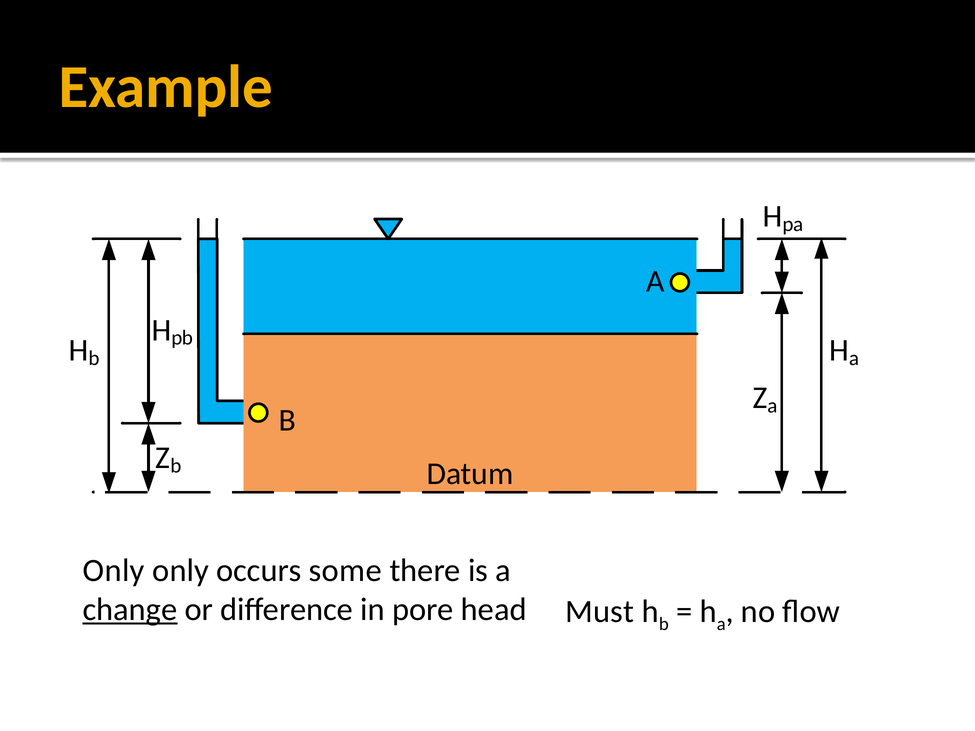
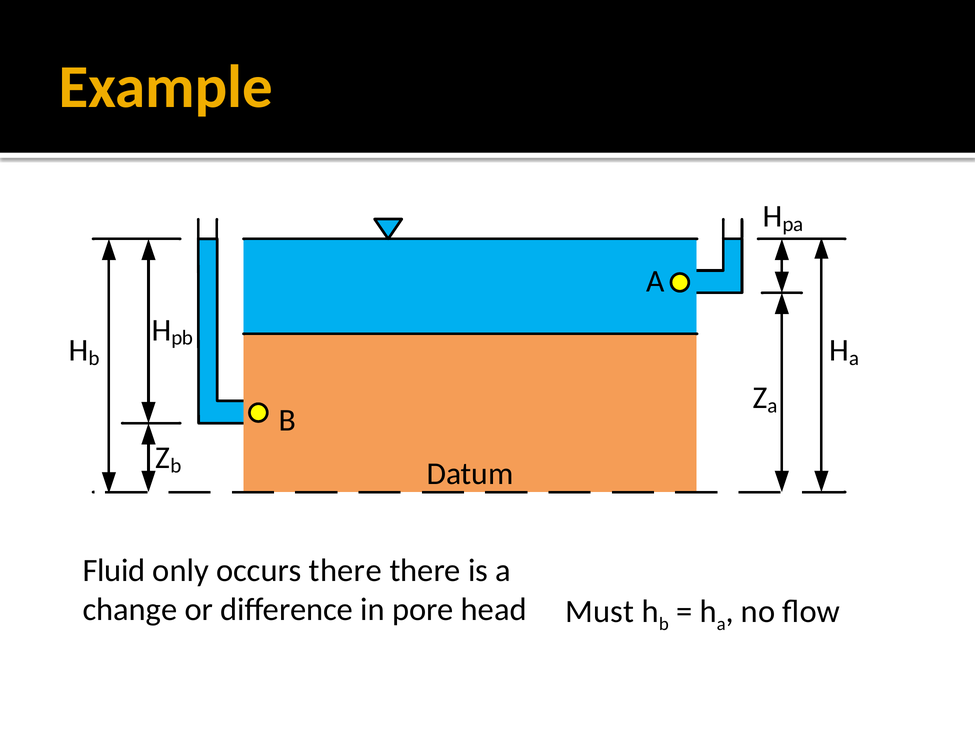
Only: Only -> Fluid (114, 571)
occurs some: some -> there (345, 571)
change underline: present -> none (130, 610)
